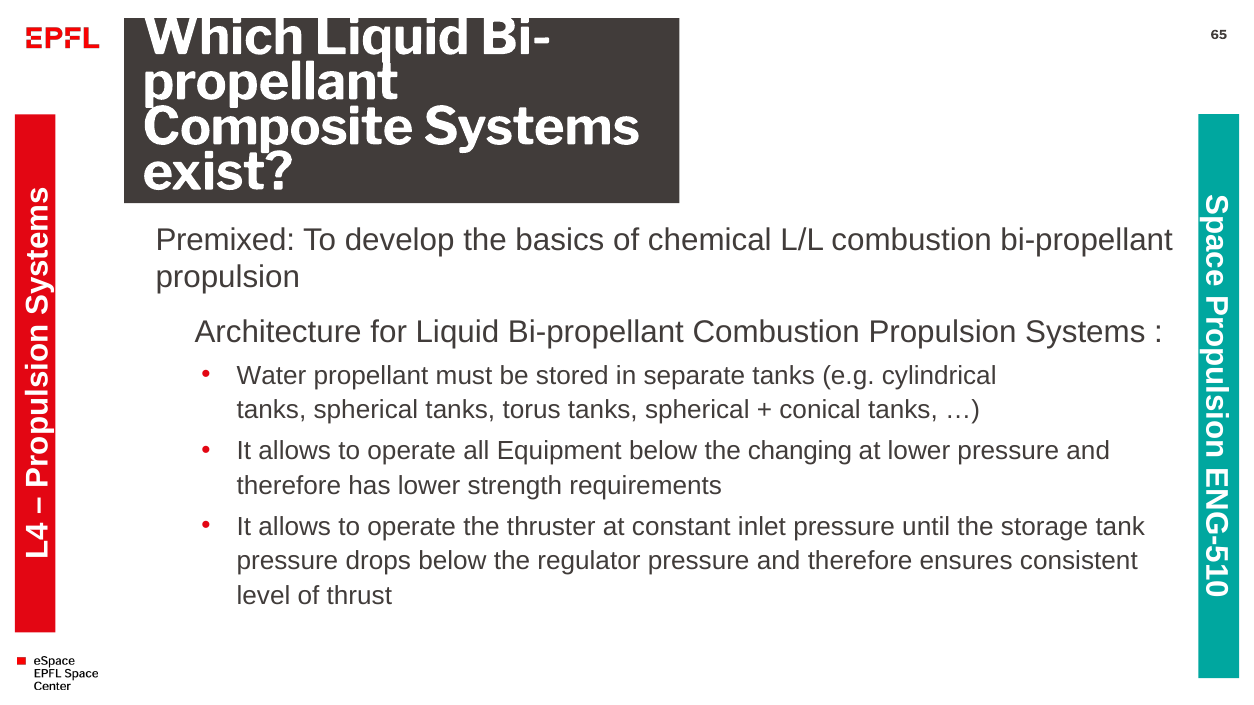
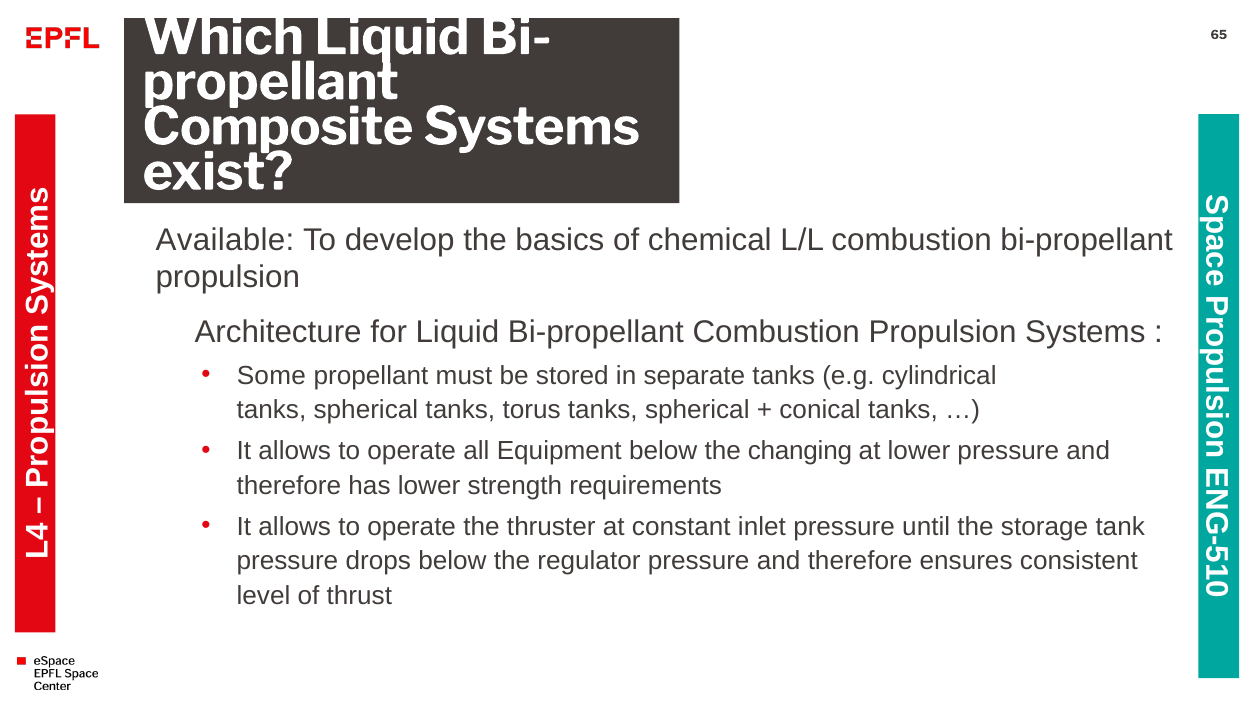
Premixed: Premixed -> Available (225, 240)
Water: Water -> Some (271, 376)
